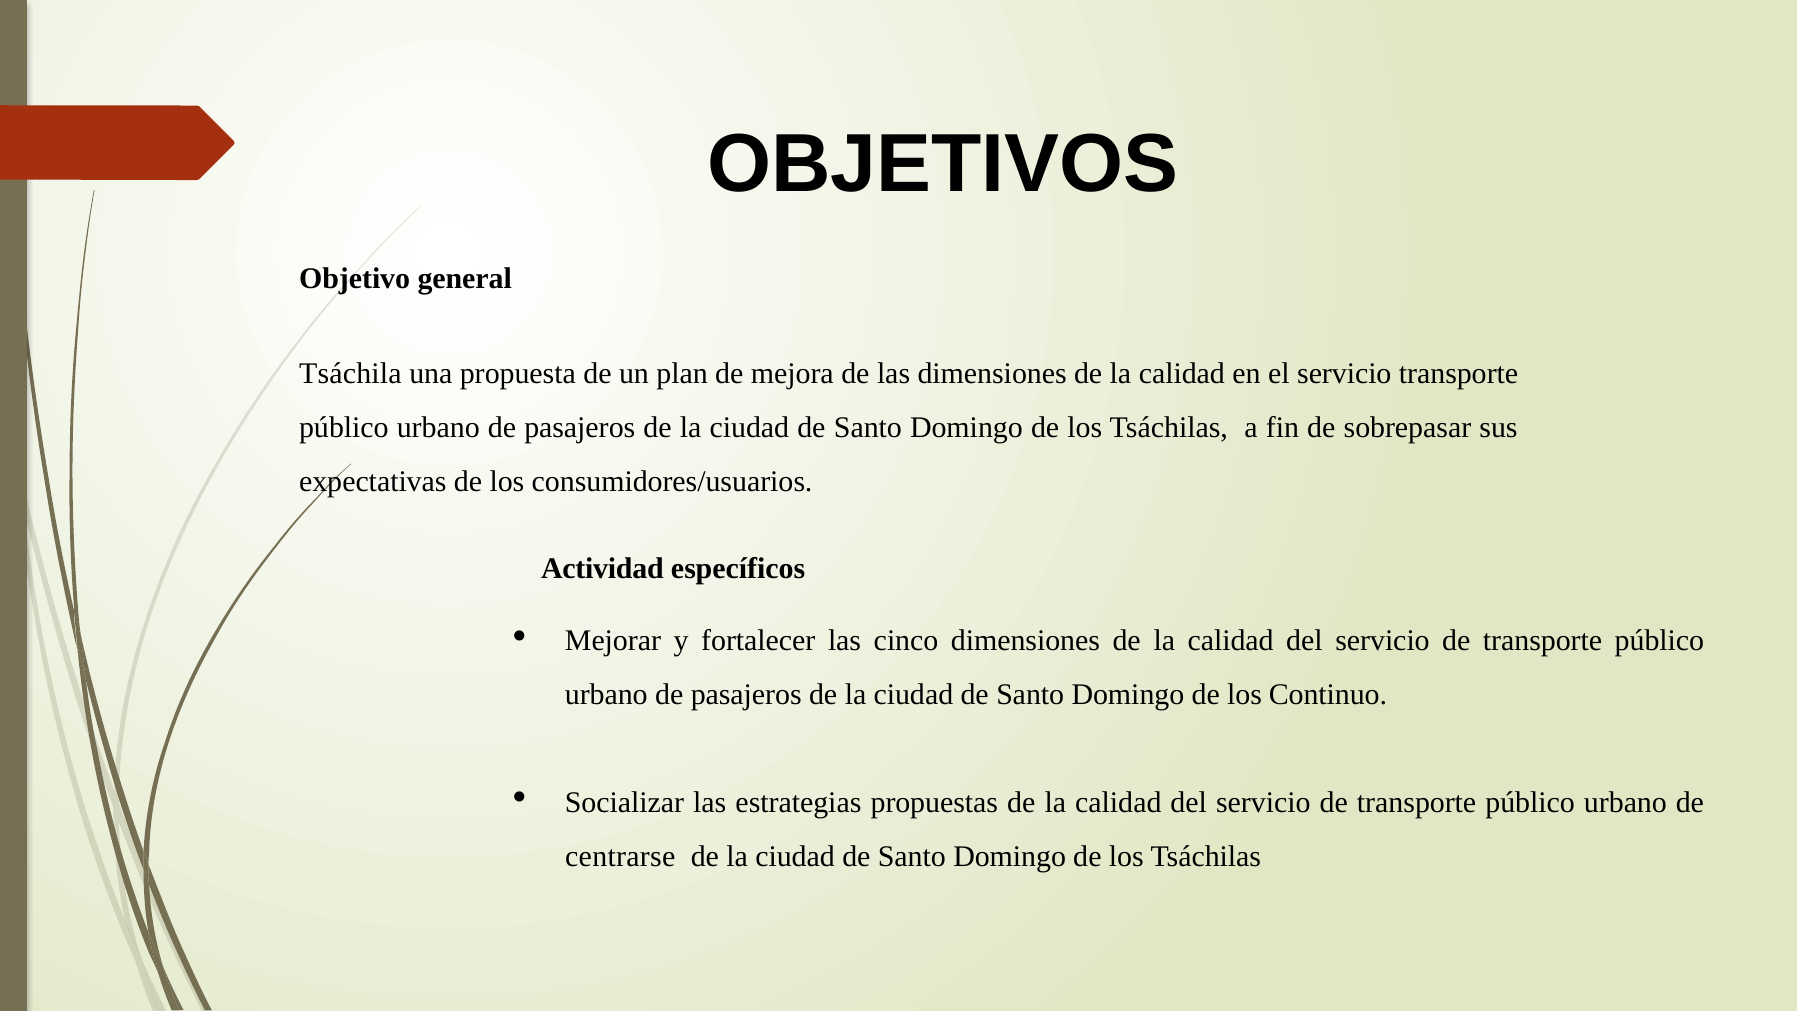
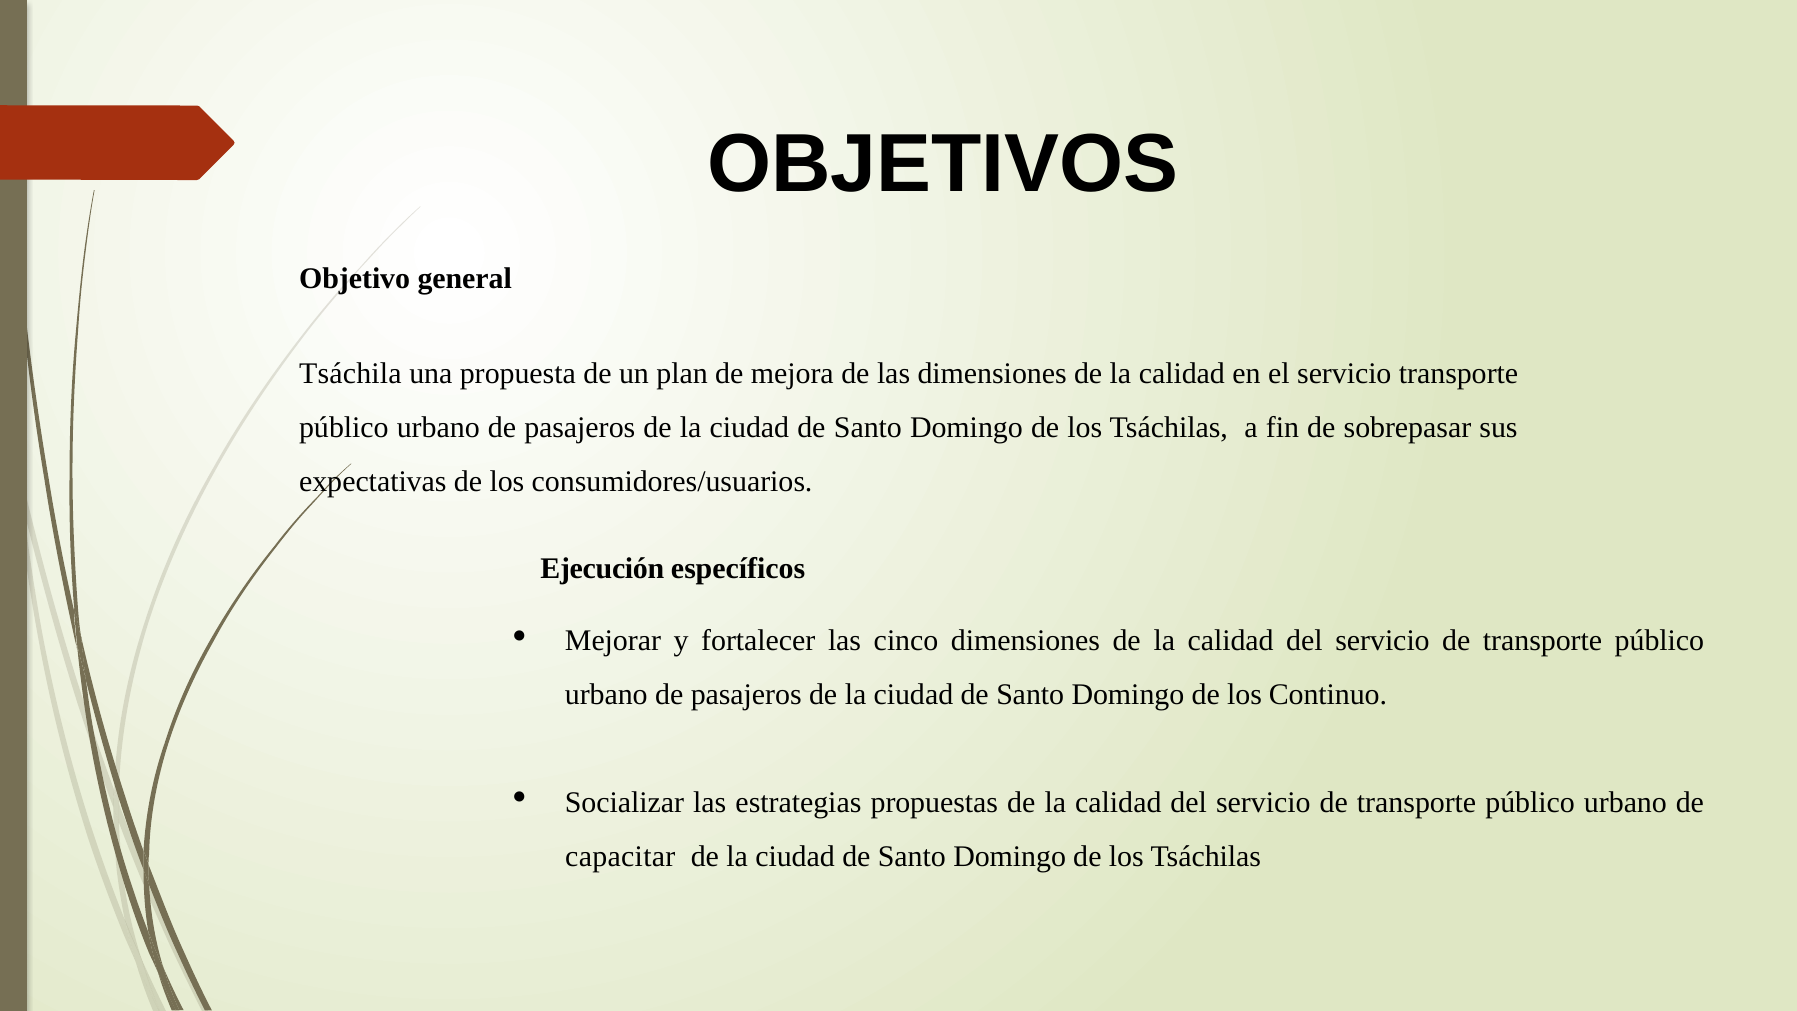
Actividad: Actividad -> Ejecución (602, 568)
centrarse: centrarse -> capacitar (620, 856)
